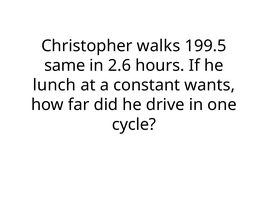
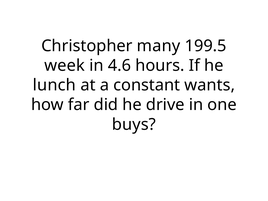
walks: walks -> many (159, 46)
same: same -> week (65, 65)
2.6: 2.6 -> 4.6 (119, 65)
cycle: cycle -> buys (134, 124)
